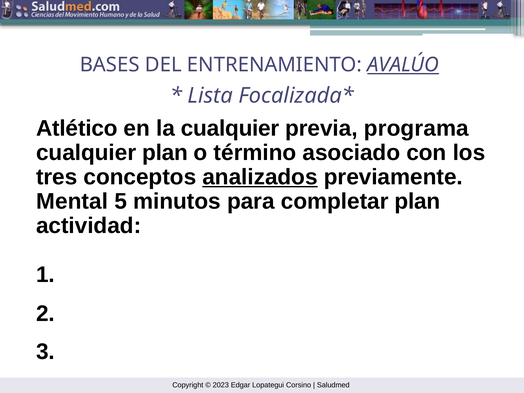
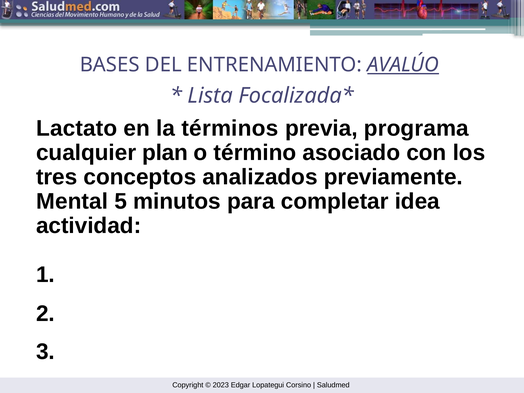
Atlético: Atlético -> Lactato (77, 128)
la cualquier: cualquier -> términos (230, 128)
analizados underline: present -> none (260, 177)
completar plan: plan -> idea (417, 201)
